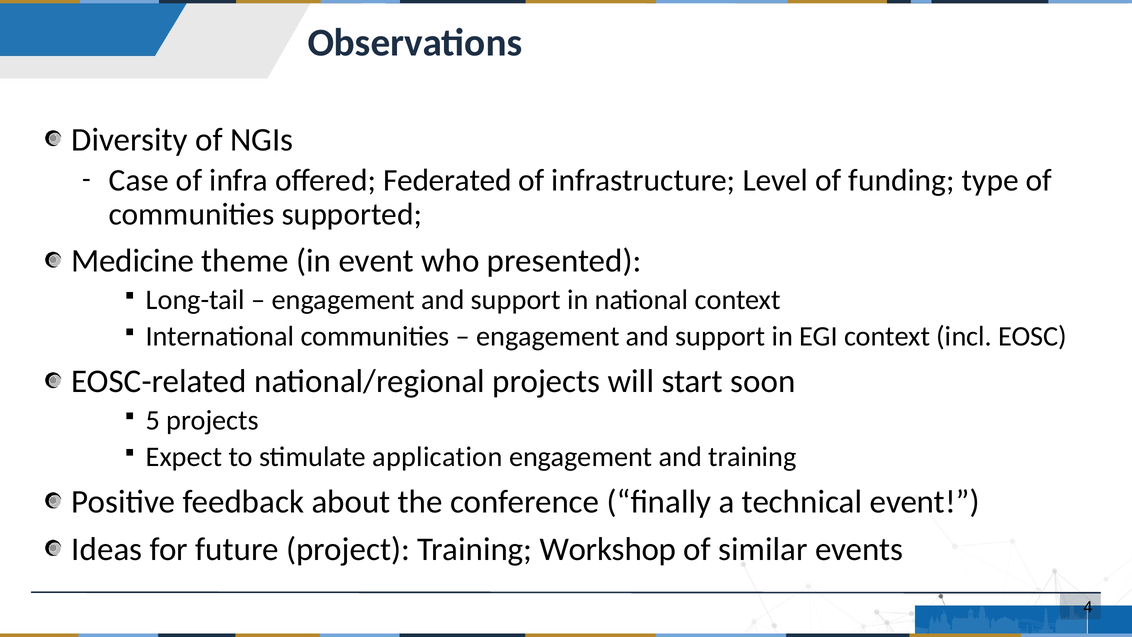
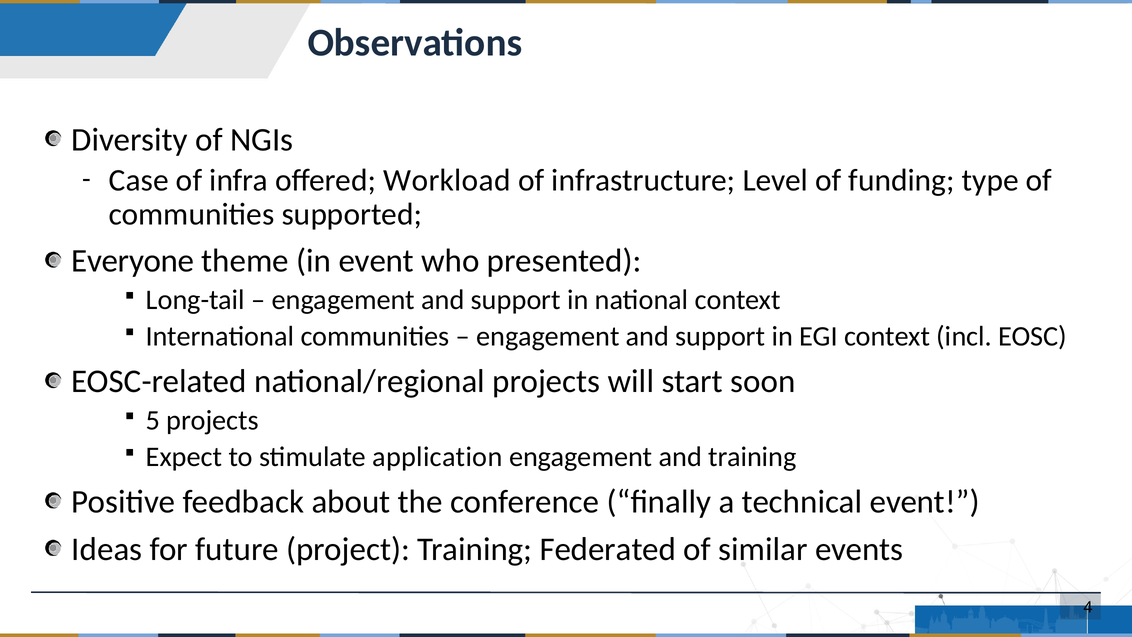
Federated: Federated -> Workload (447, 180)
Medicine: Medicine -> Everyone (133, 261)
Workshop: Workshop -> Federated (608, 549)
